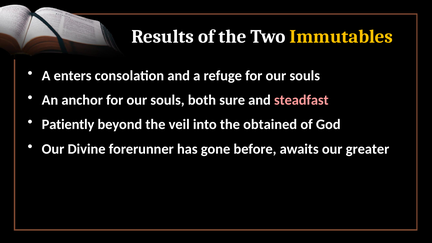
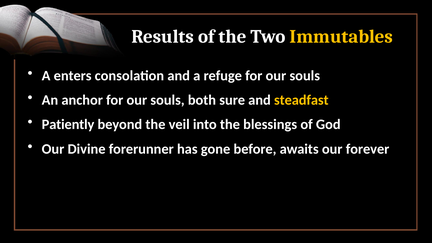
steadfast colour: pink -> yellow (301, 100)
obtained: obtained -> blessings (270, 125)
greater: greater -> forever (368, 149)
